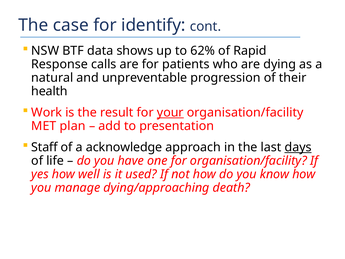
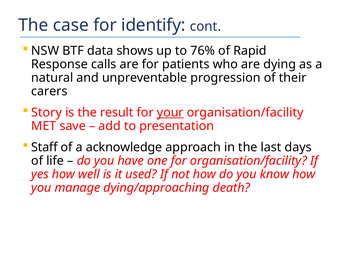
62%: 62% -> 76% (203, 51)
health: health -> carers (49, 91)
Work: Work -> Story (47, 112)
plan: plan -> save (73, 126)
days underline: present -> none (298, 147)
